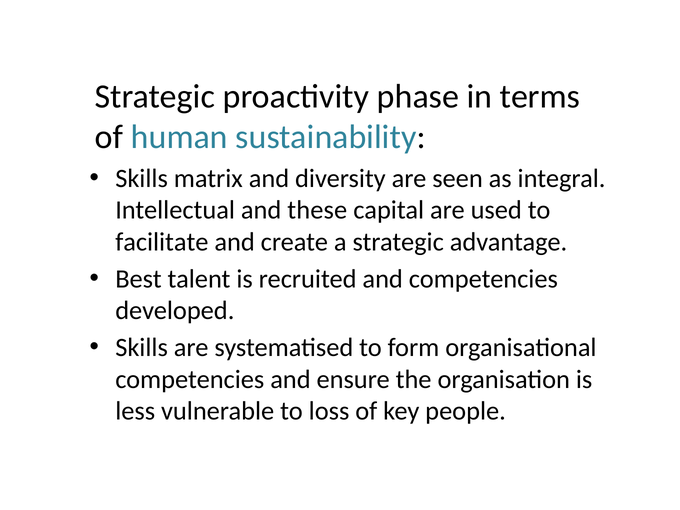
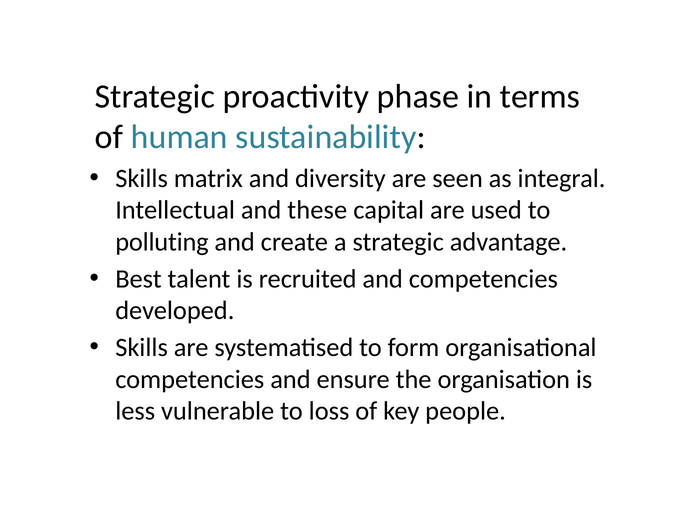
facilitate: facilitate -> polluting (162, 242)
